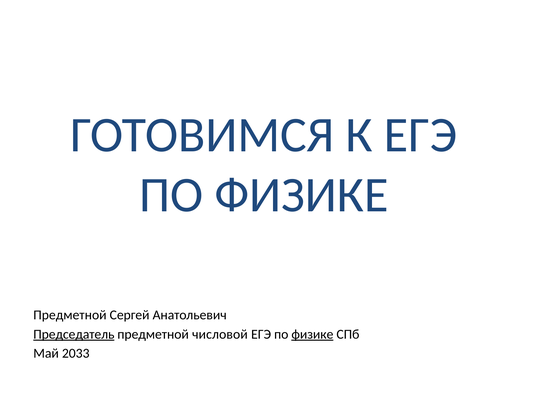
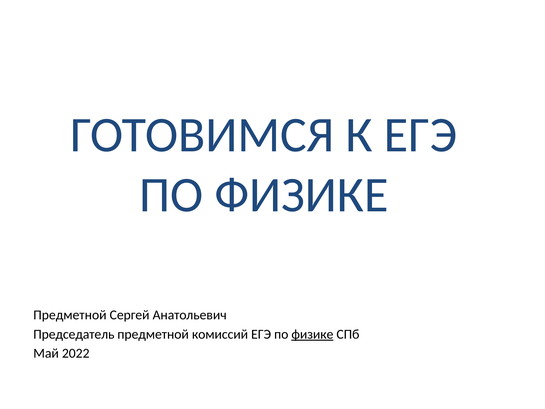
Председатель underline: present -> none (74, 334)
числовой: числовой -> комиссий (220, 334)
2033: 2033 -> 2022 (76, 353)
